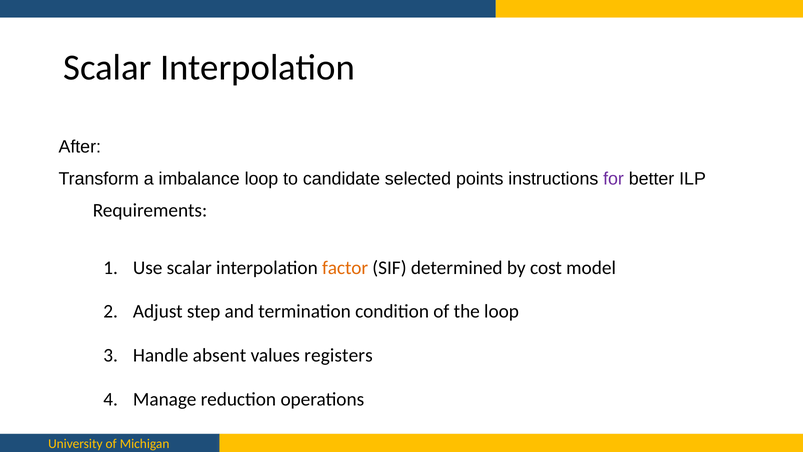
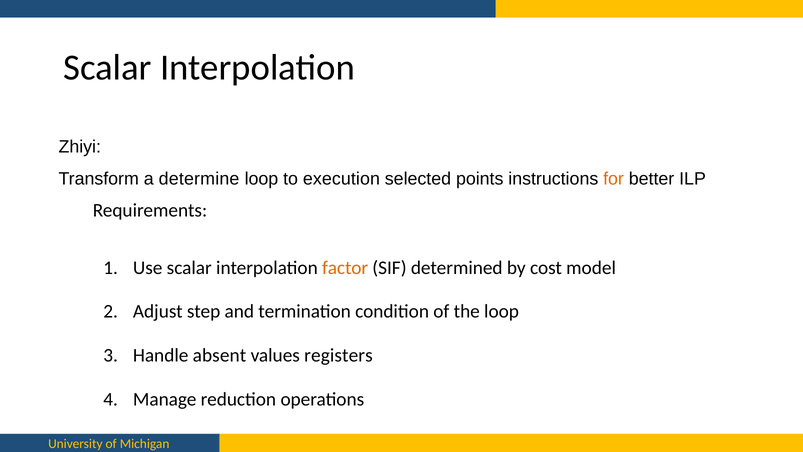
After: After -> Zhiyi (80, 147)
imbalance: imbalance -> determine (199, 179)
candidate: candidate -> execution (341, 179)
for colour: purple -> orange (614, 179)
